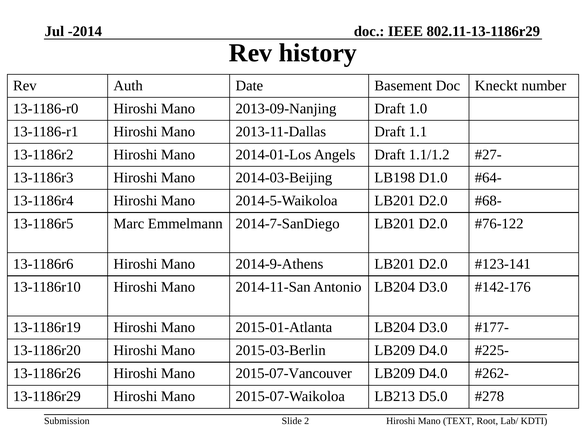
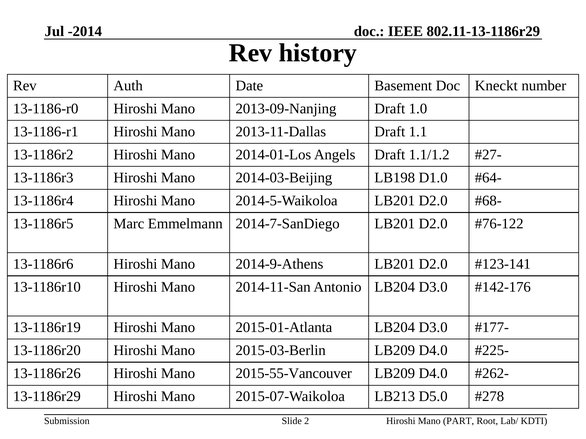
2015-07-Vancouver: 2015-07-Vancouver -> 2015-55-Vancouver (294, 374)
TEXT: TEXT -> PART (459, 422)
